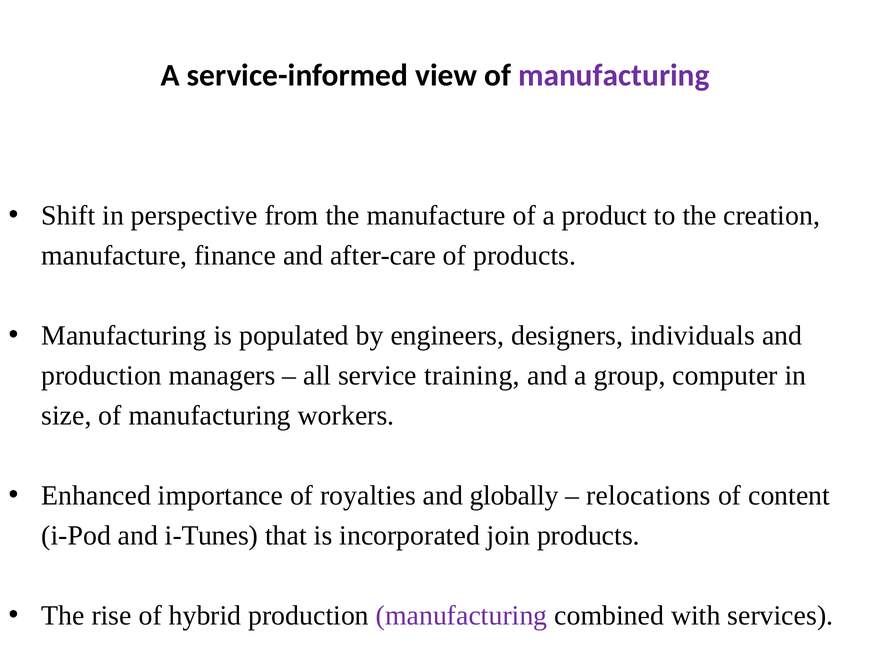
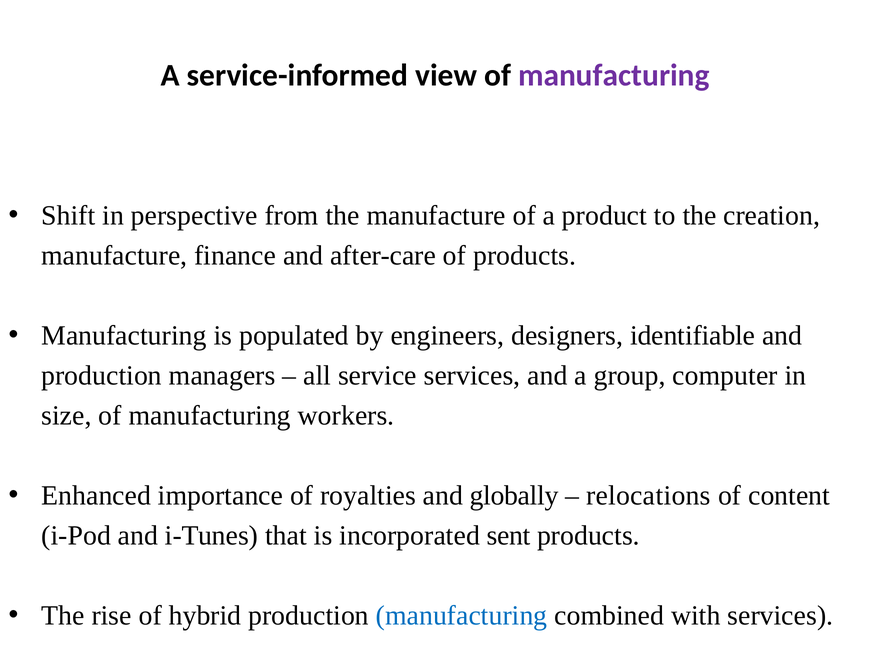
individuals: individuals -> identifiable (693, 335)
service training: training -> services (472, 376)
join: join -> sent (509, 536)
manufacturing colour: purple -> blue (462, 616)
